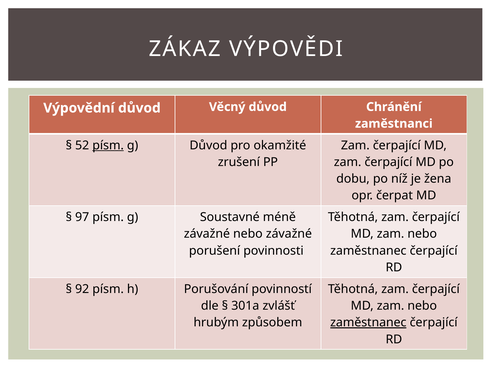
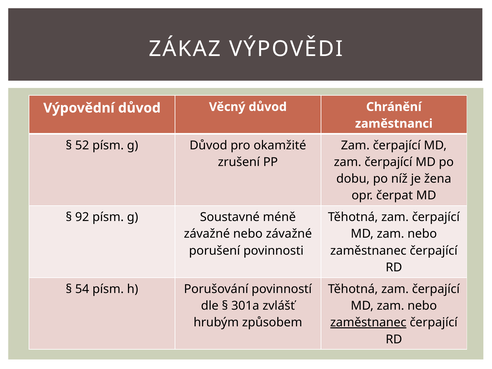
písm underline: present -> none (108, 145)
97: 97 -> 92 (82, 217)
92: 92 -> 54 (82, 289)
